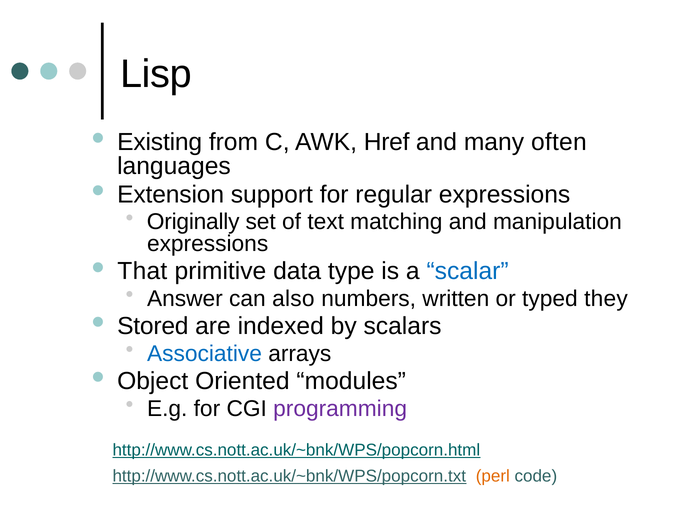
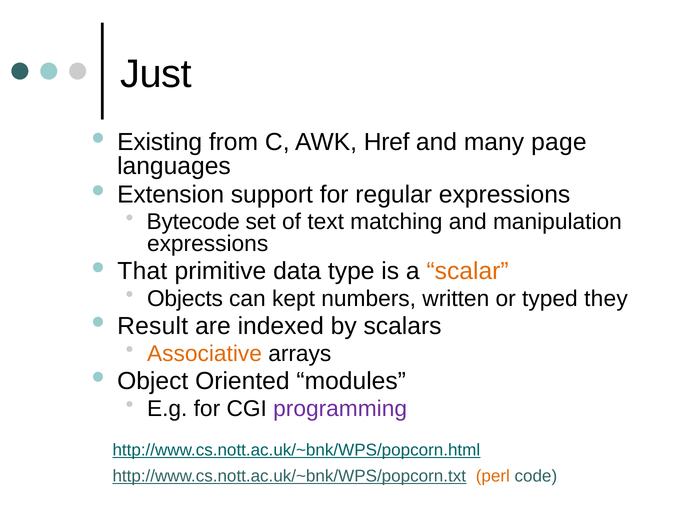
Lisp: Lisp -> Just (156, 74)
often: often -> page (559, 142)
Originally: Originally -> Bytecode (193, 222)
scalar colour: blue -> orange (468, 271)
Answer: Answer -> Objects (185, 298)
also: also -> kept (294, 298)
Stored: Stored -> Result (153, 326)
Associative colour: blue -> orange (204, 353)
